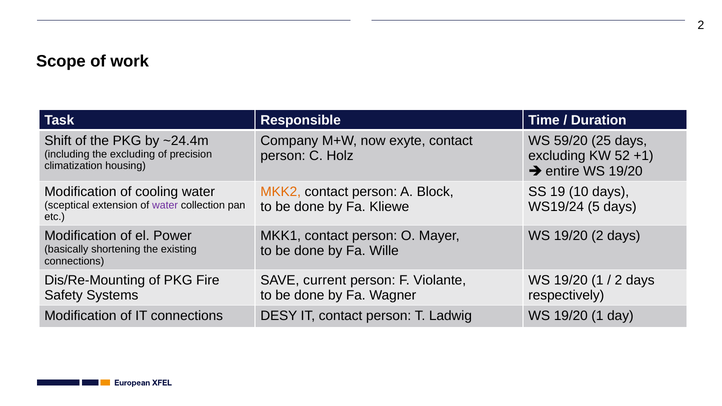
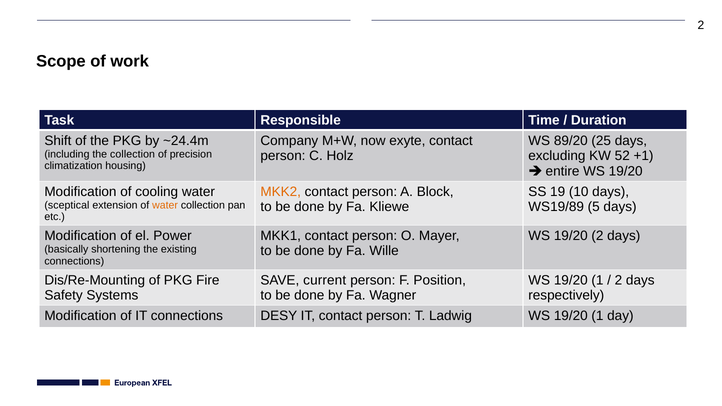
59/20: 59/20 -> 89/20 (571, 141)
the excluding: excluding -> collection (133, 154)
water colour: purple -> orange (165, 205)
WS19/24: WS19/24 -> WS19/89 (556, 207)
Violante: Violante -> Position (440, 280)
